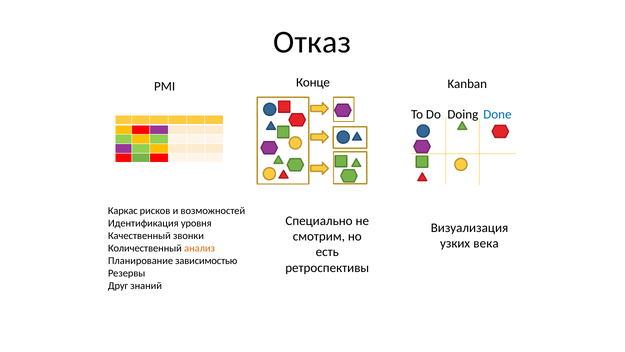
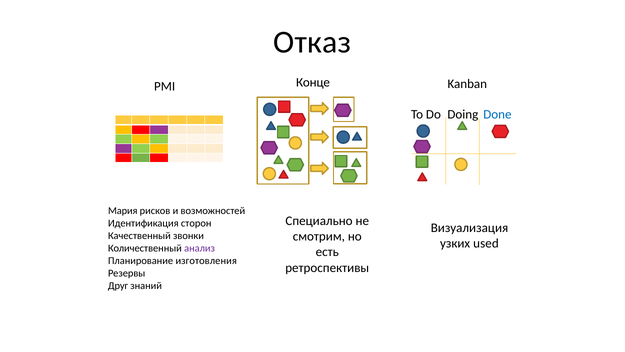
Каркас: Каркас -> Мария (123, 211)
уровня: уровня -> сторон (196, 223)
века: века -> used (486, 243)
анализ colour: orange -> purple (200, 248)
зависимостью: зависимостью -> изготовления (206, 261)
